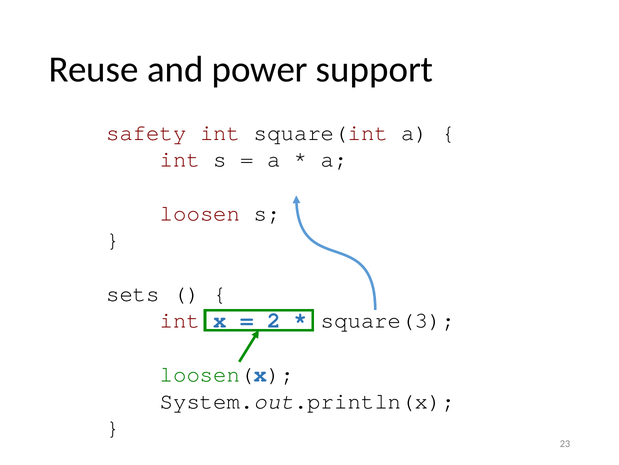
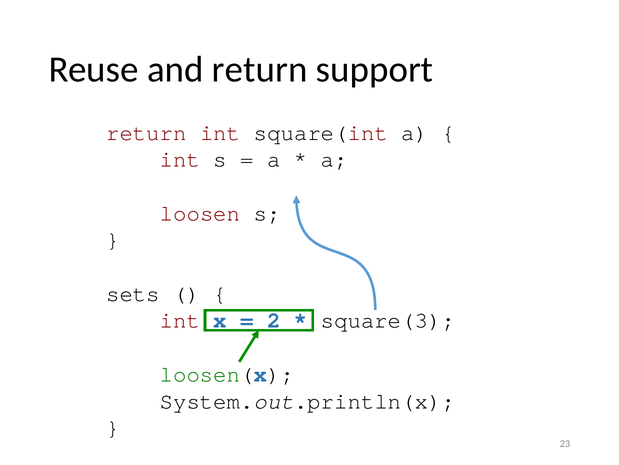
and power: power -> return (260, 69)
safety: safety -> return (146, 132)
